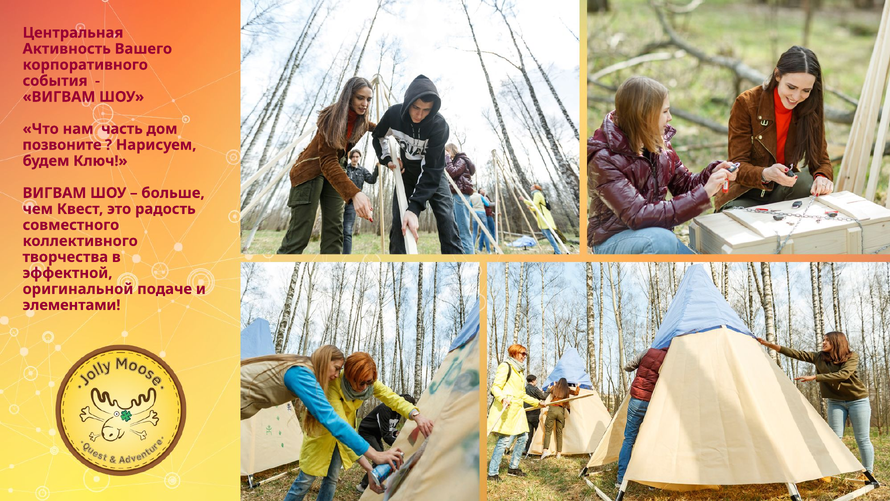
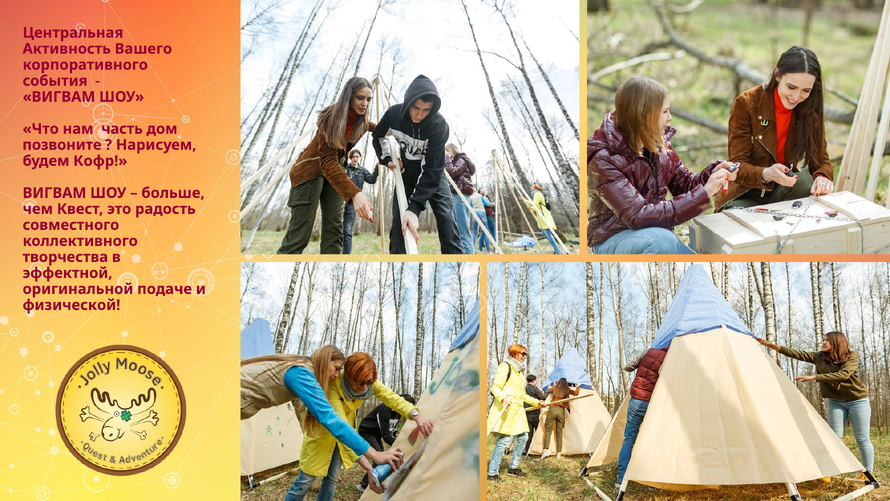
Ключ: Ключ -> Кофр (100, 161)
элементами: элементами -> физической (71, 305)
